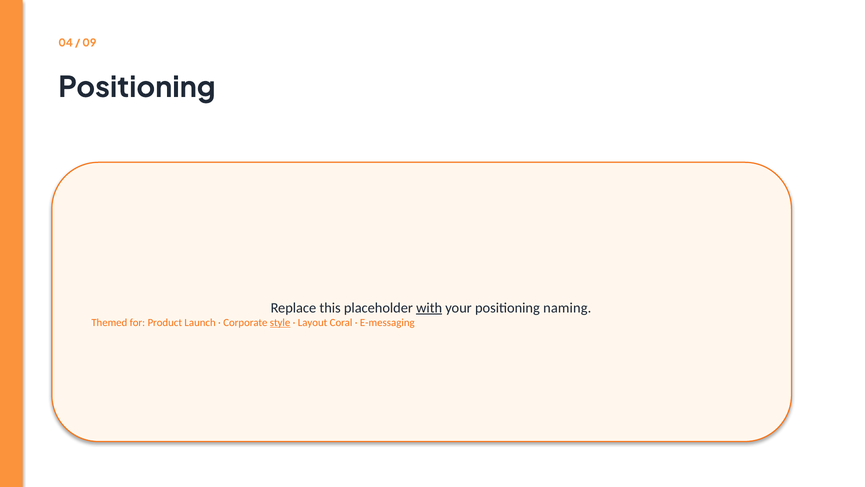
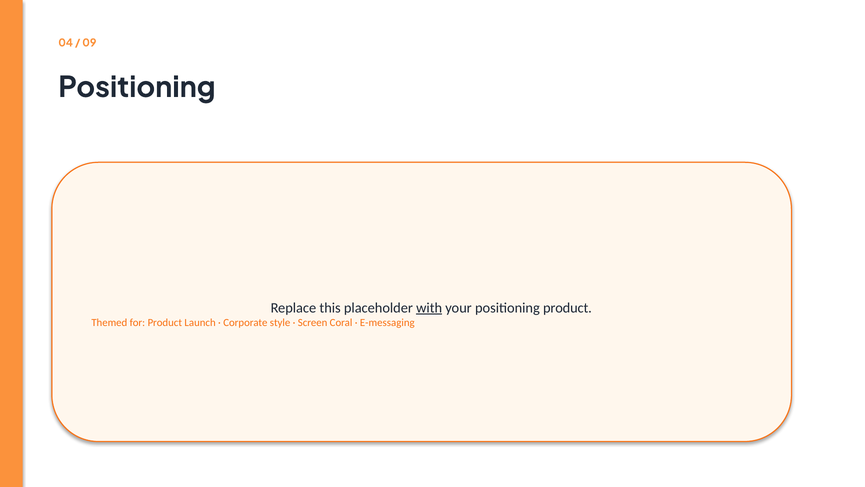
positioning naming: naming -> product (567, 308)
style underline: present -> none (280, 322)
Layout: Layout -> Screen (313, 322)
